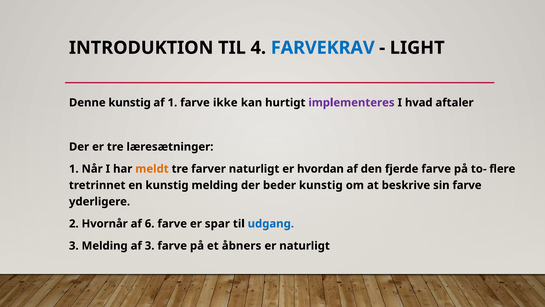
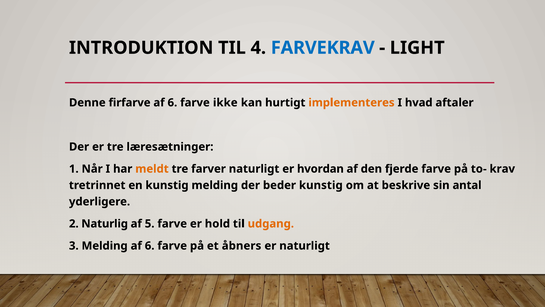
Denne kunstig: kunstig -> firfarve (130, 102)
1: 1 -> 6 (172, 102)
implementeres colour: purple -> orange (351, 102)
flere: flere -> krav (502, 169)
sin farve: farve -> antal (467, 185)
Hvornår: Hvornår -> Naturlig (105, 223)
6: 6 -> 5 (150, 223)
spar: spar -> hold (217, 223)
udgang colour: blue -> orange (271, 223)
Melding af 3: 3 -> 6 (150, 245)
